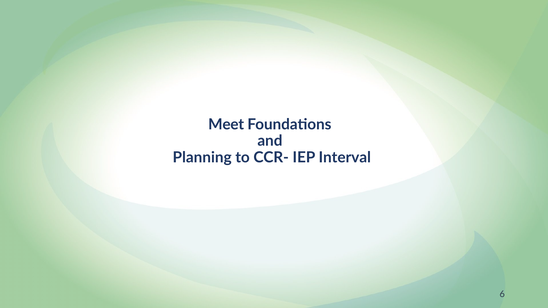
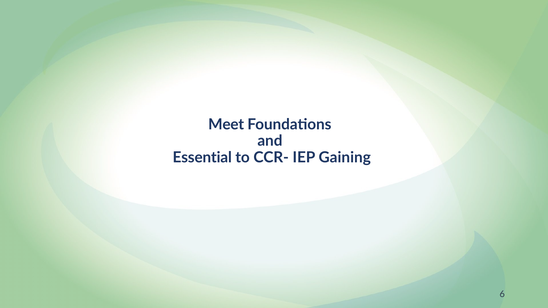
Planning: Planning -> Essential (202, 157)
Interval: Interval -> Gaining (345, 157)
